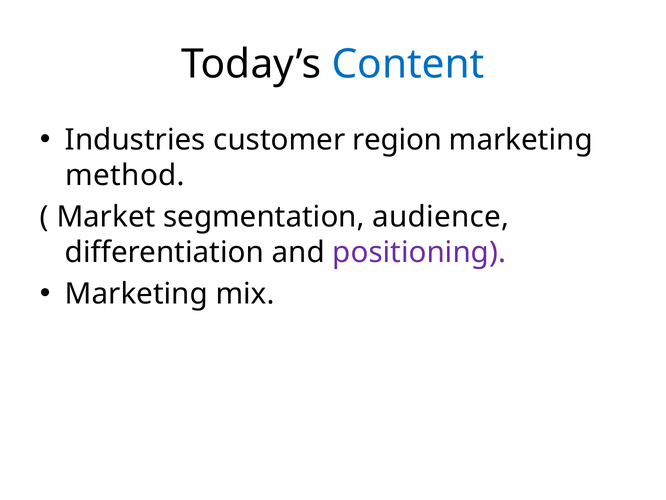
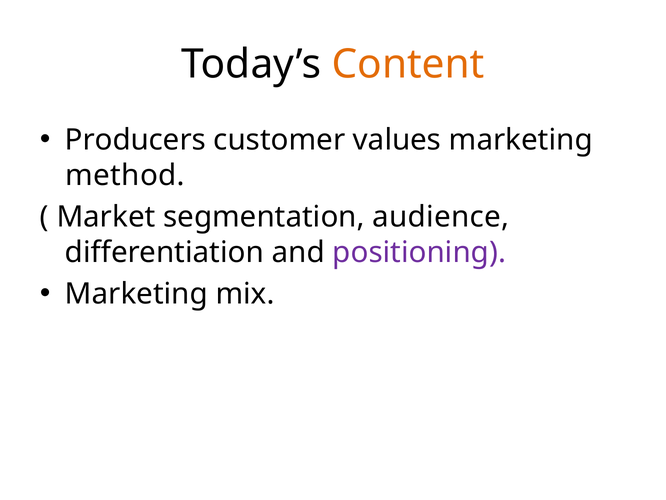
Content colour: blue -> orange (408, 64)
Industries: Industries -> Producers (135, 140)
region: region -> values (397, 140)
